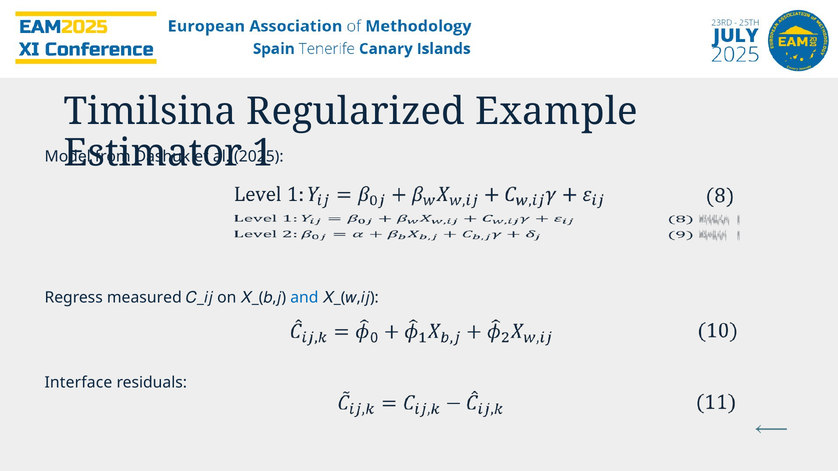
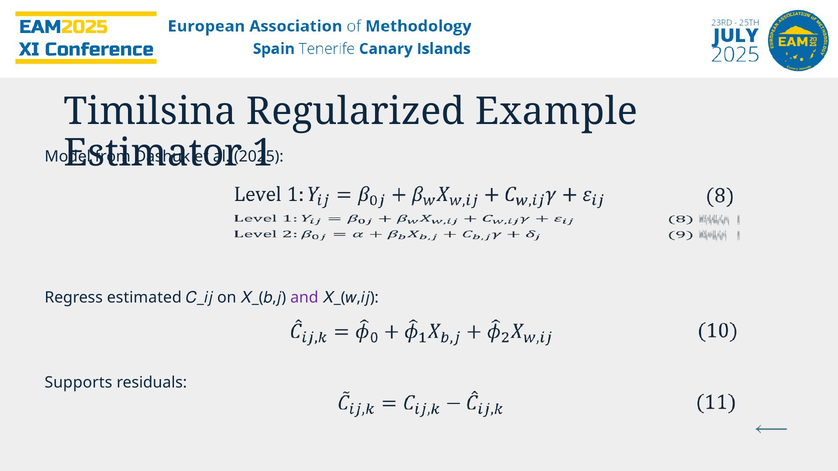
measured: measured -> estimated (144, 298)
and colour: blue -> purple (304, 298)
Interface: Interface -> Supports (78, 383)
